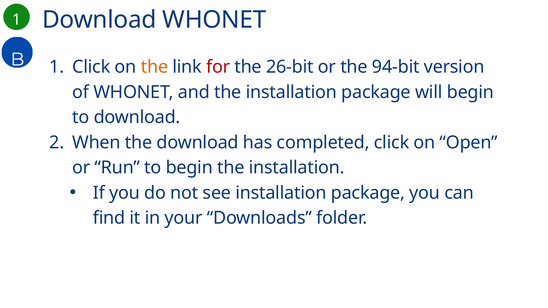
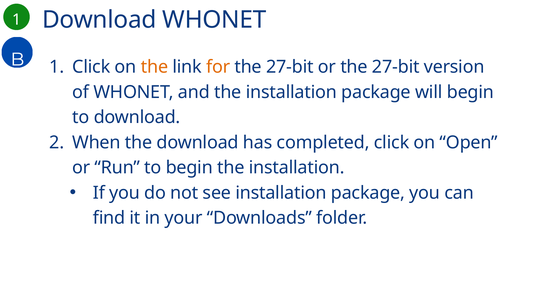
for colour: red -> orange (218, 67)
26-bit: 26-bit -> 27-bit (290, 67)
or the 94-bit: 94-bit -> 27-bit (396, 67)
